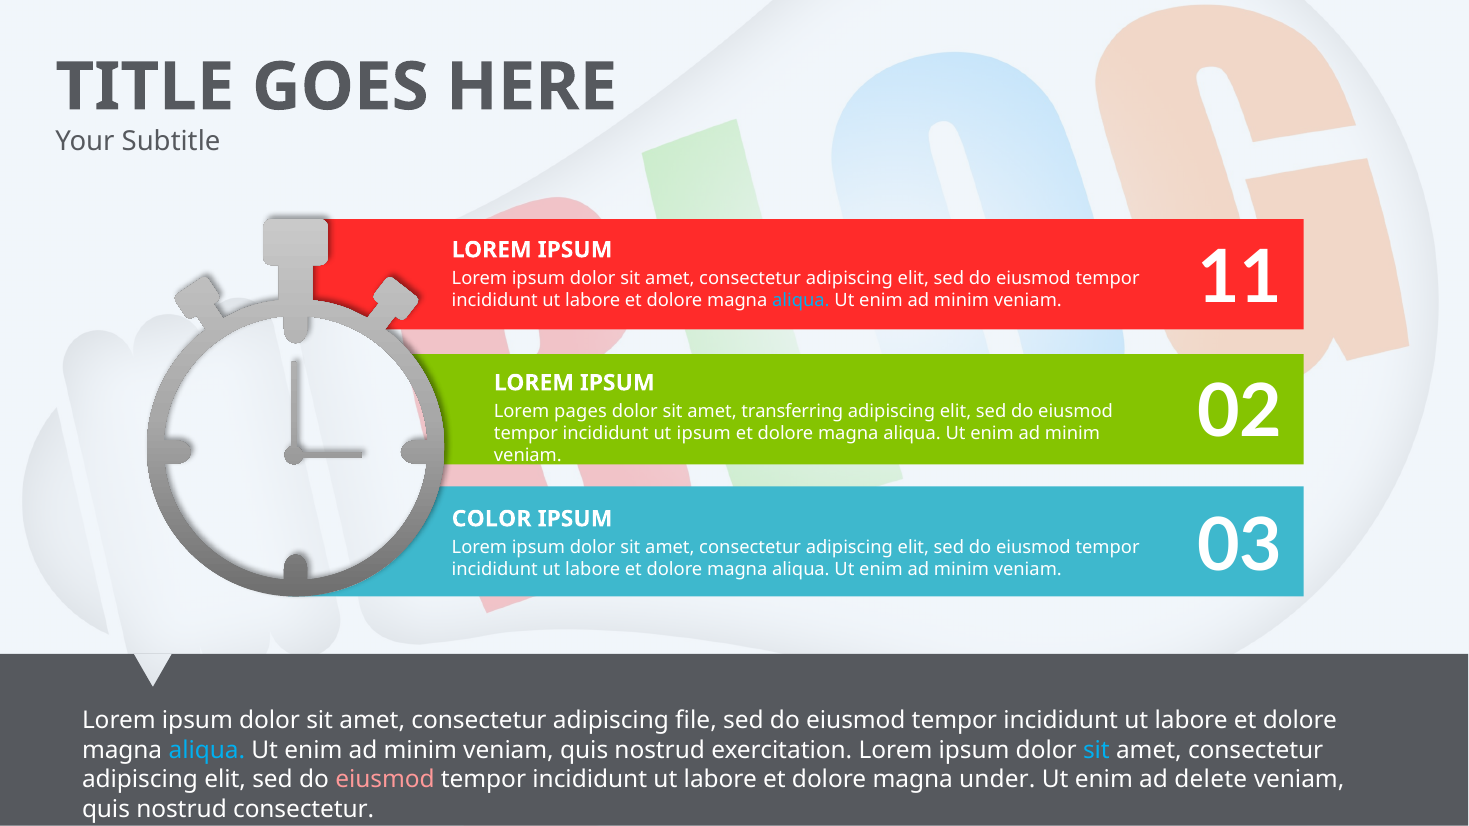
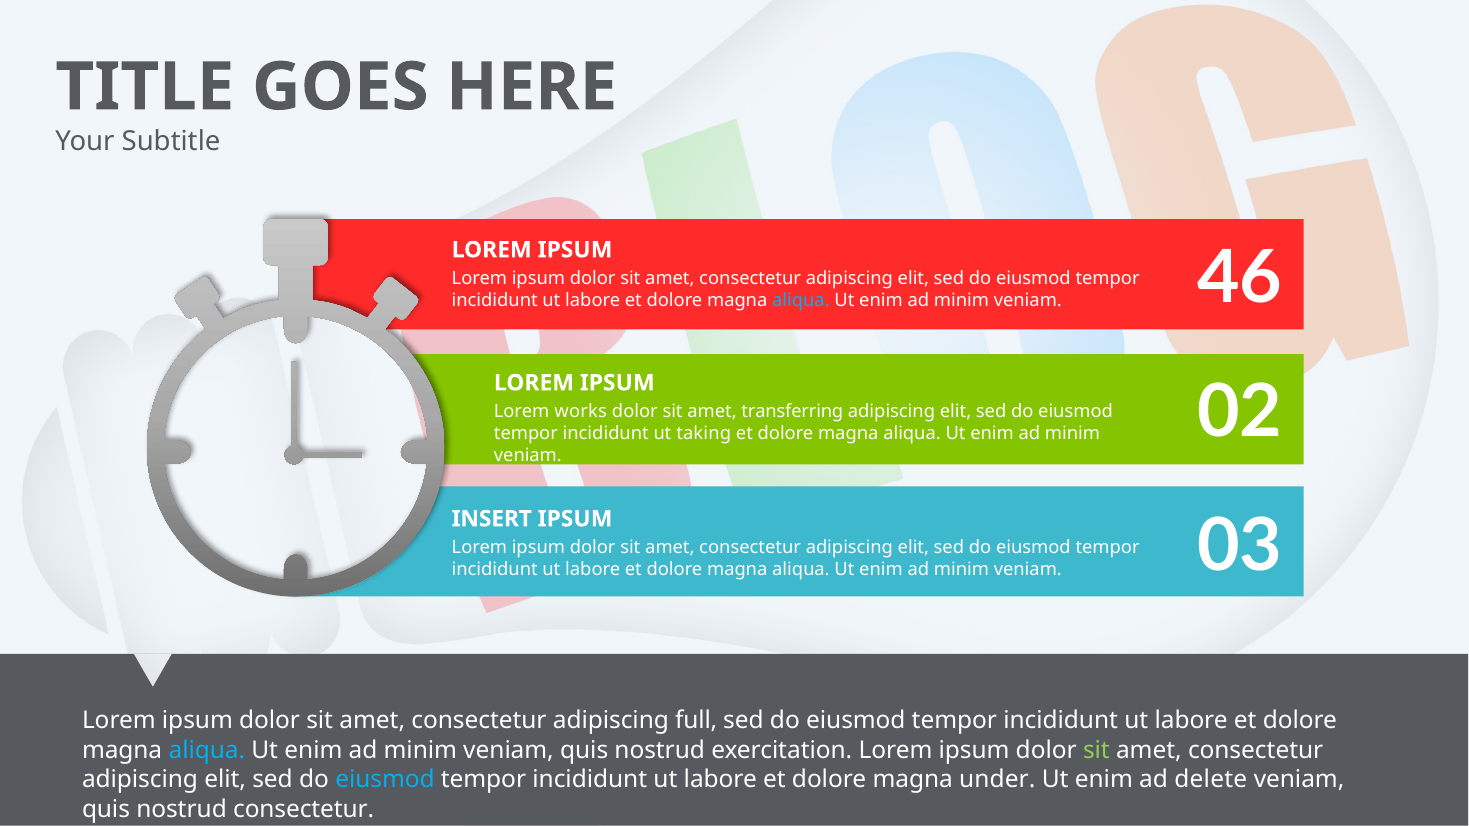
11: 11 -> 46 (1240, 279)
pages: pages -> works (581, 411)
ut ipsum: ipsum -> taking (704, 433)
COLOR: COLOR -> INSERT (492, 519)
file: file -> full (696, 721)
sit colour: light blue -> light green (1096, 751)
eiusmod colour: pink -> light blue (385, 780)
